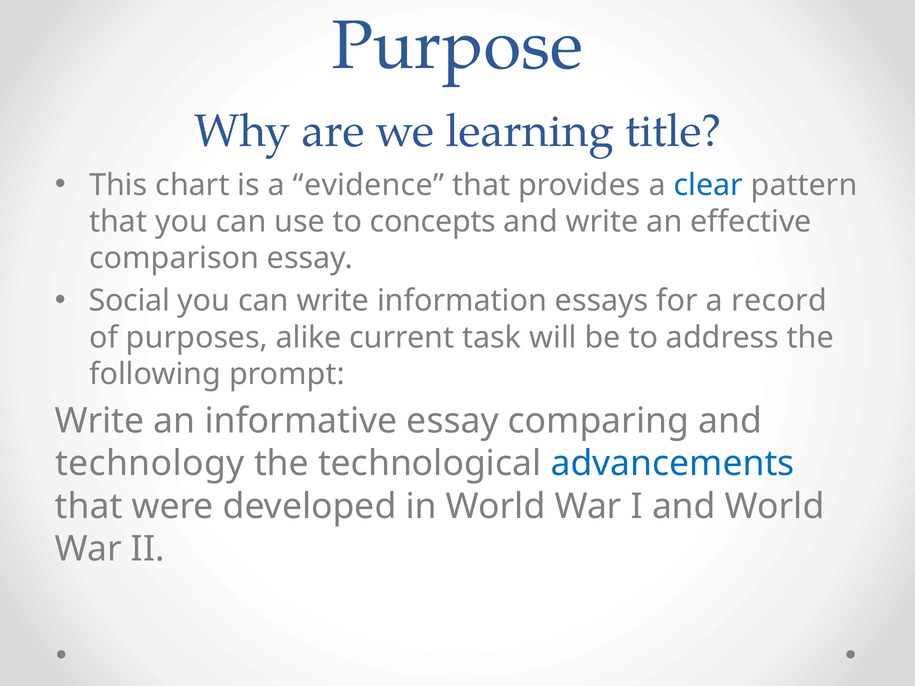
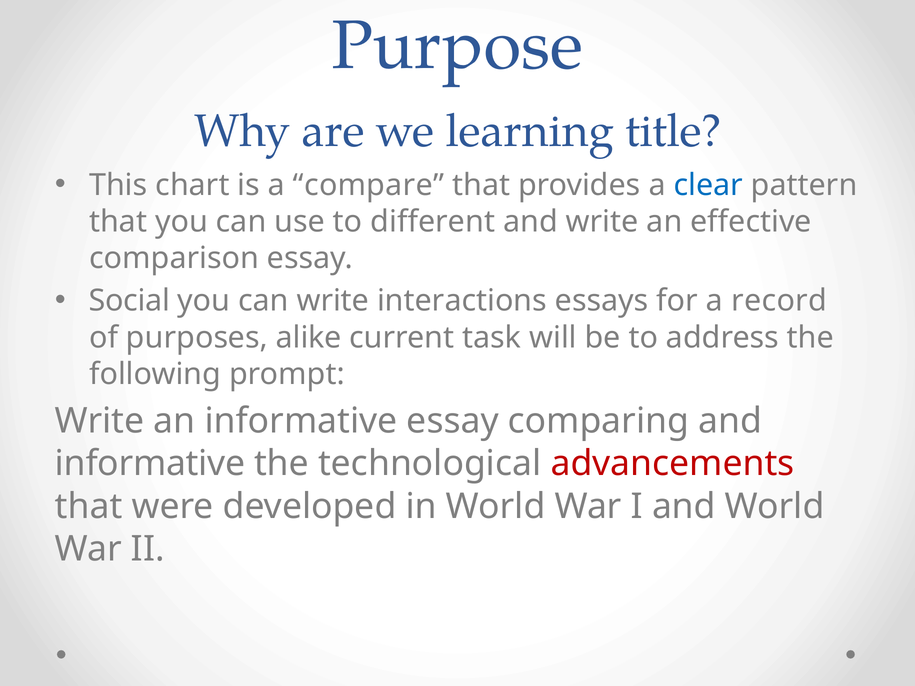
evidence: evidence -> compare (369, 185)
concepts: concepts -> different (433, 222)
information: information -> interactions (462, 301)
technology: technology -> informative (150, 464)
advancements colour: blue -> red (672, 464)
